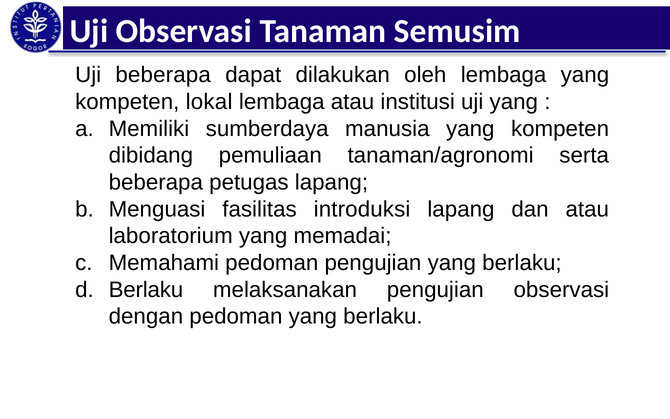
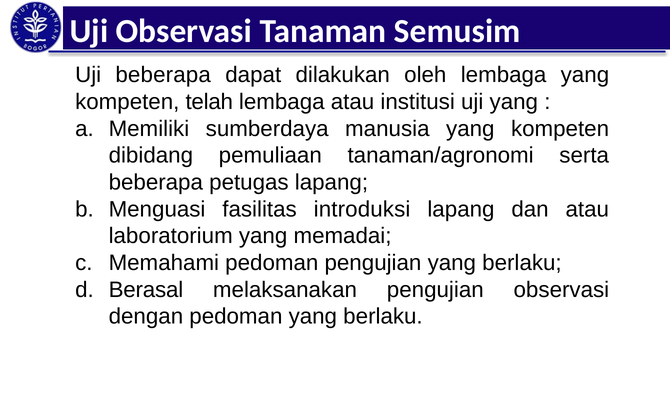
lokal: lokal -> telah (209, 102)
Berlaku: Berlaku -> Berasal (146, 289)
